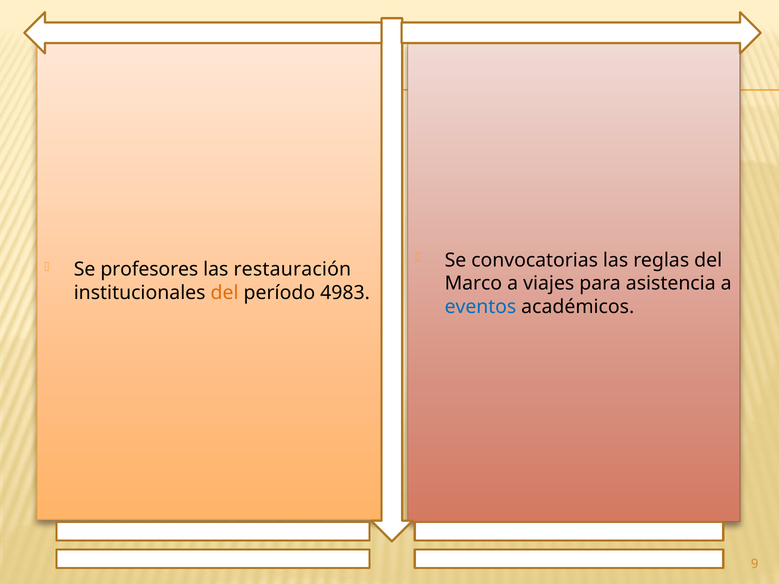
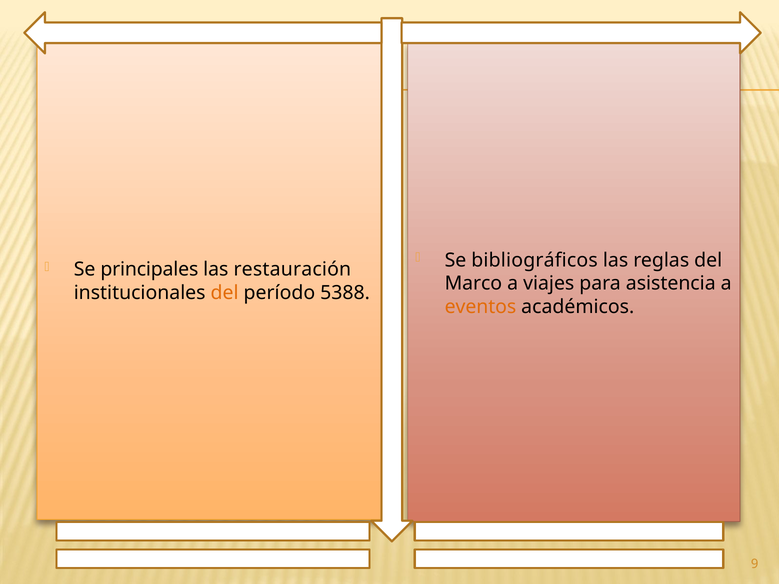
convocatorias: convocatorias -> bibliográficos (535, 260)
profesores: profesores -> principales (149, 270)
4983: 4983 -> 5388 (345, 293)
eventos colour: blue -> orange (480, 307)
